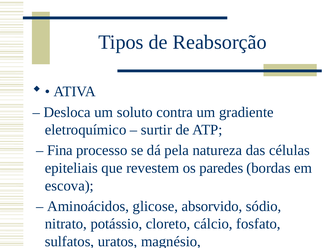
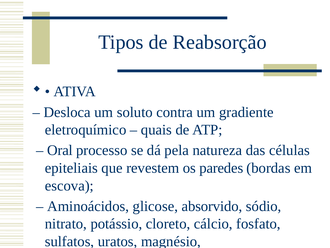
surtir: surtir -> quais (156, 130)
Fina: Fina -> Oral (60, 150)
